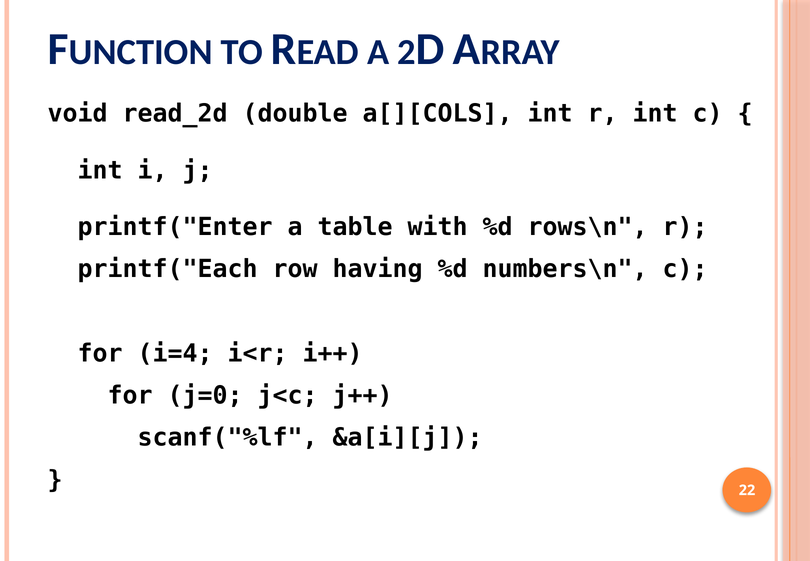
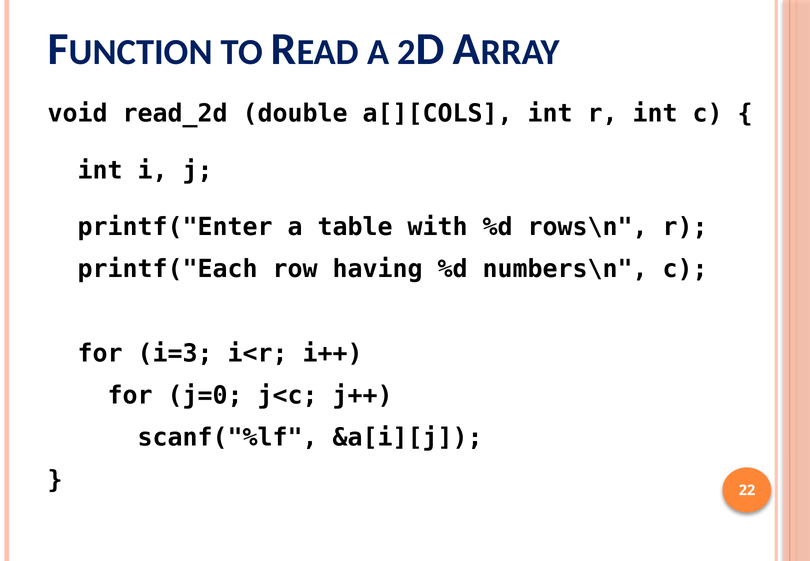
i=4: i=4 -> i=3 (175, 353)
